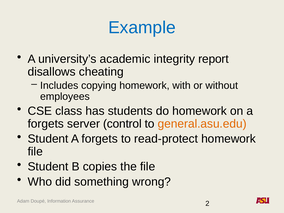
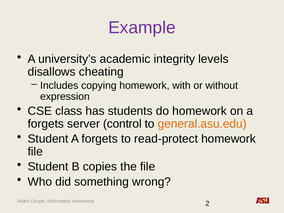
Example colour: blue -> purple (142, 27)
report: report -> levels (213, 59)
employees: employees -> expression (65, 97)
